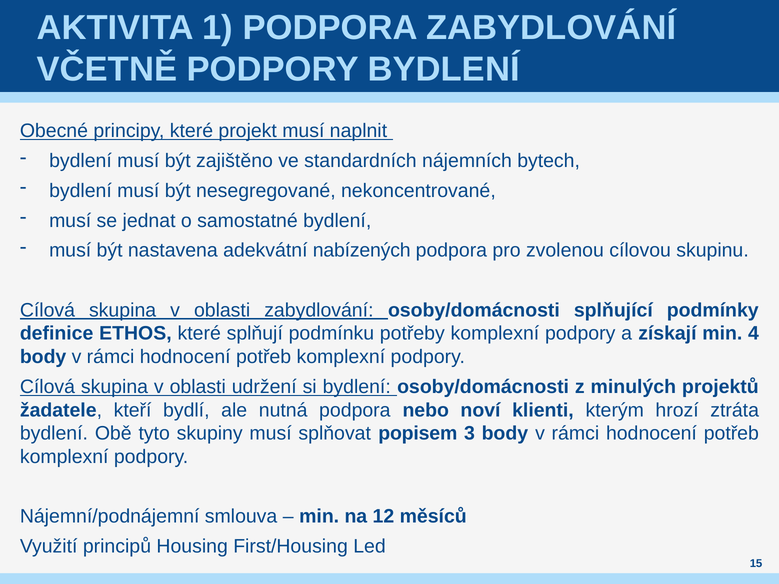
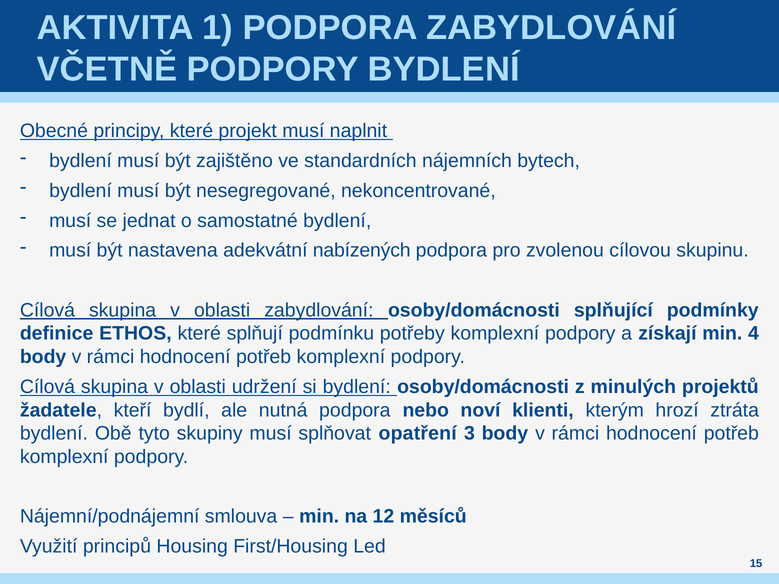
popisem: popisem -> opatření (418, 434)
